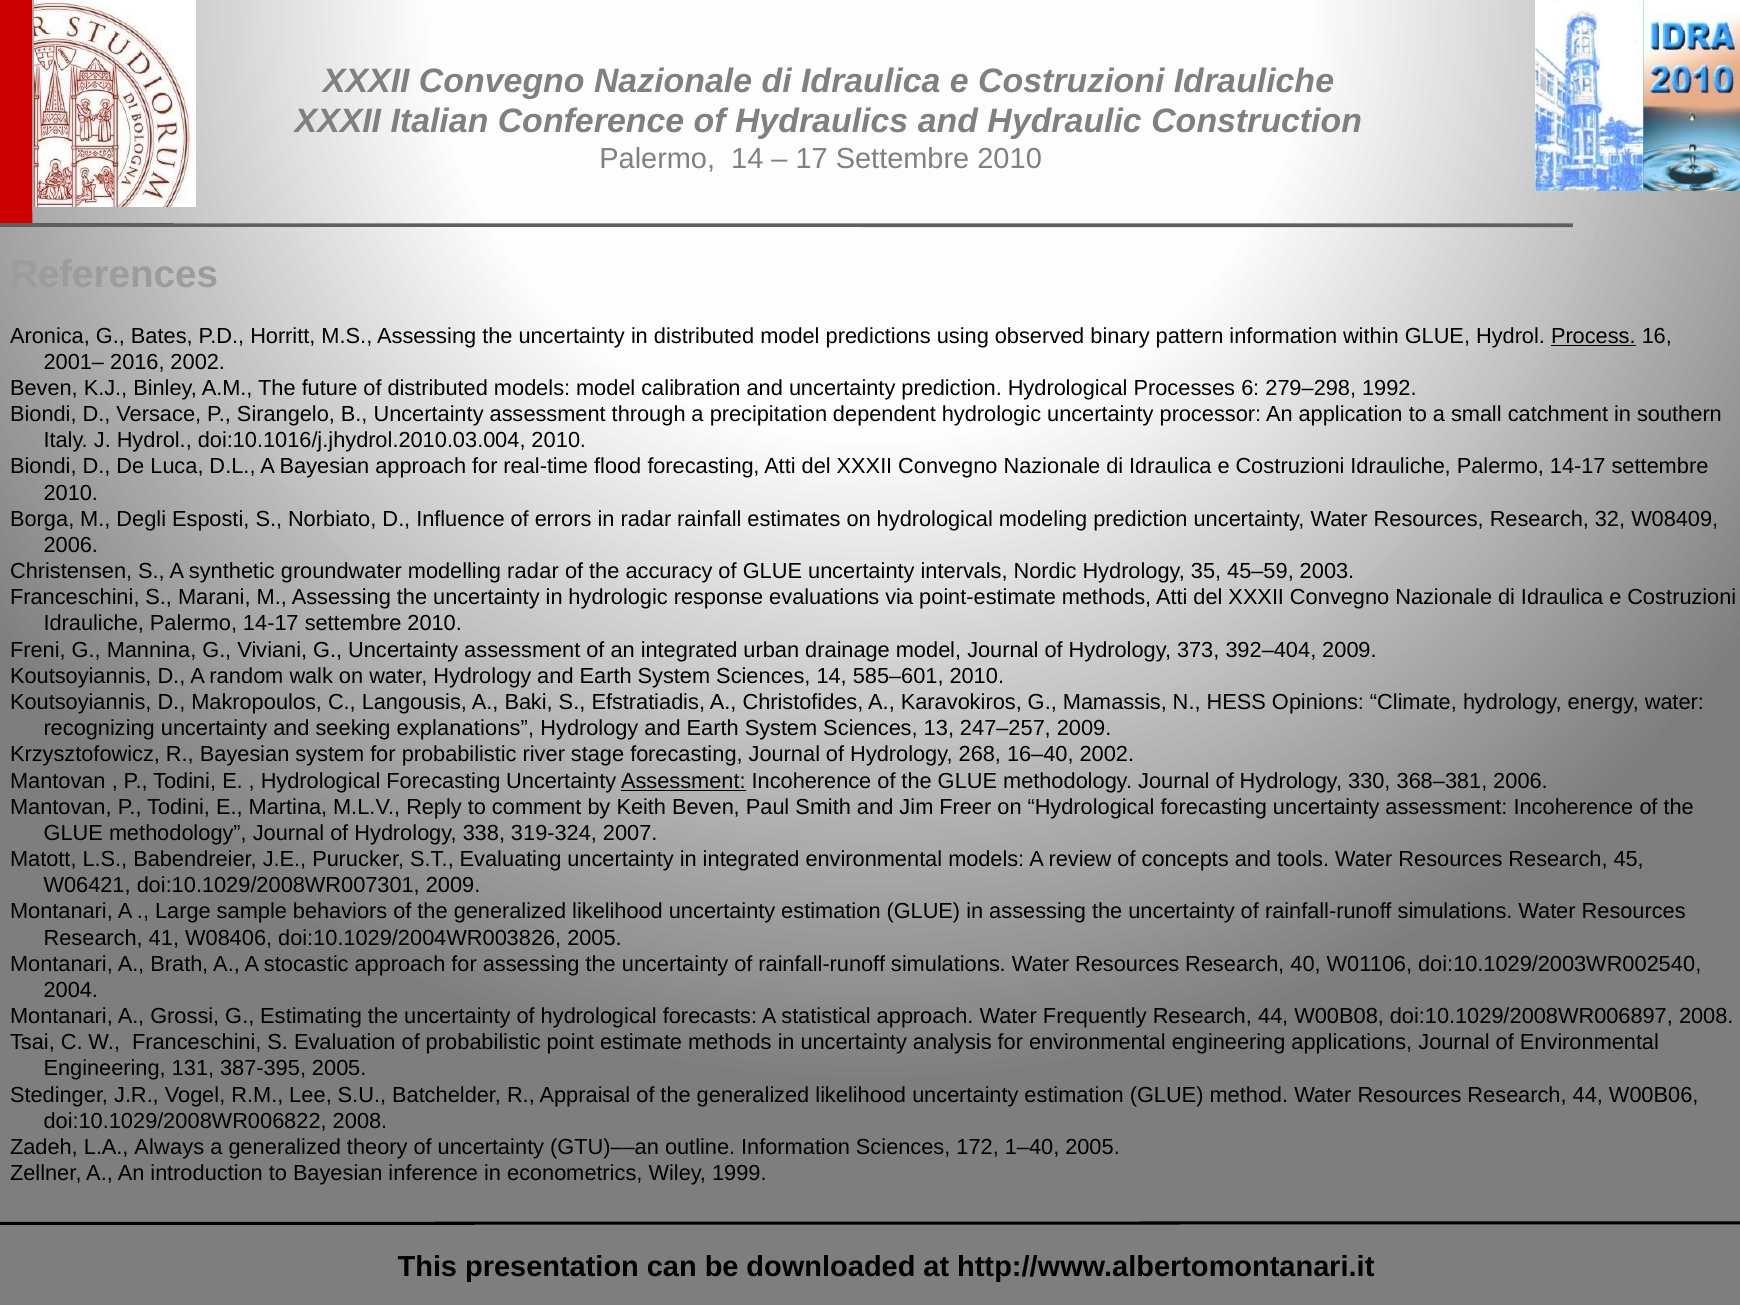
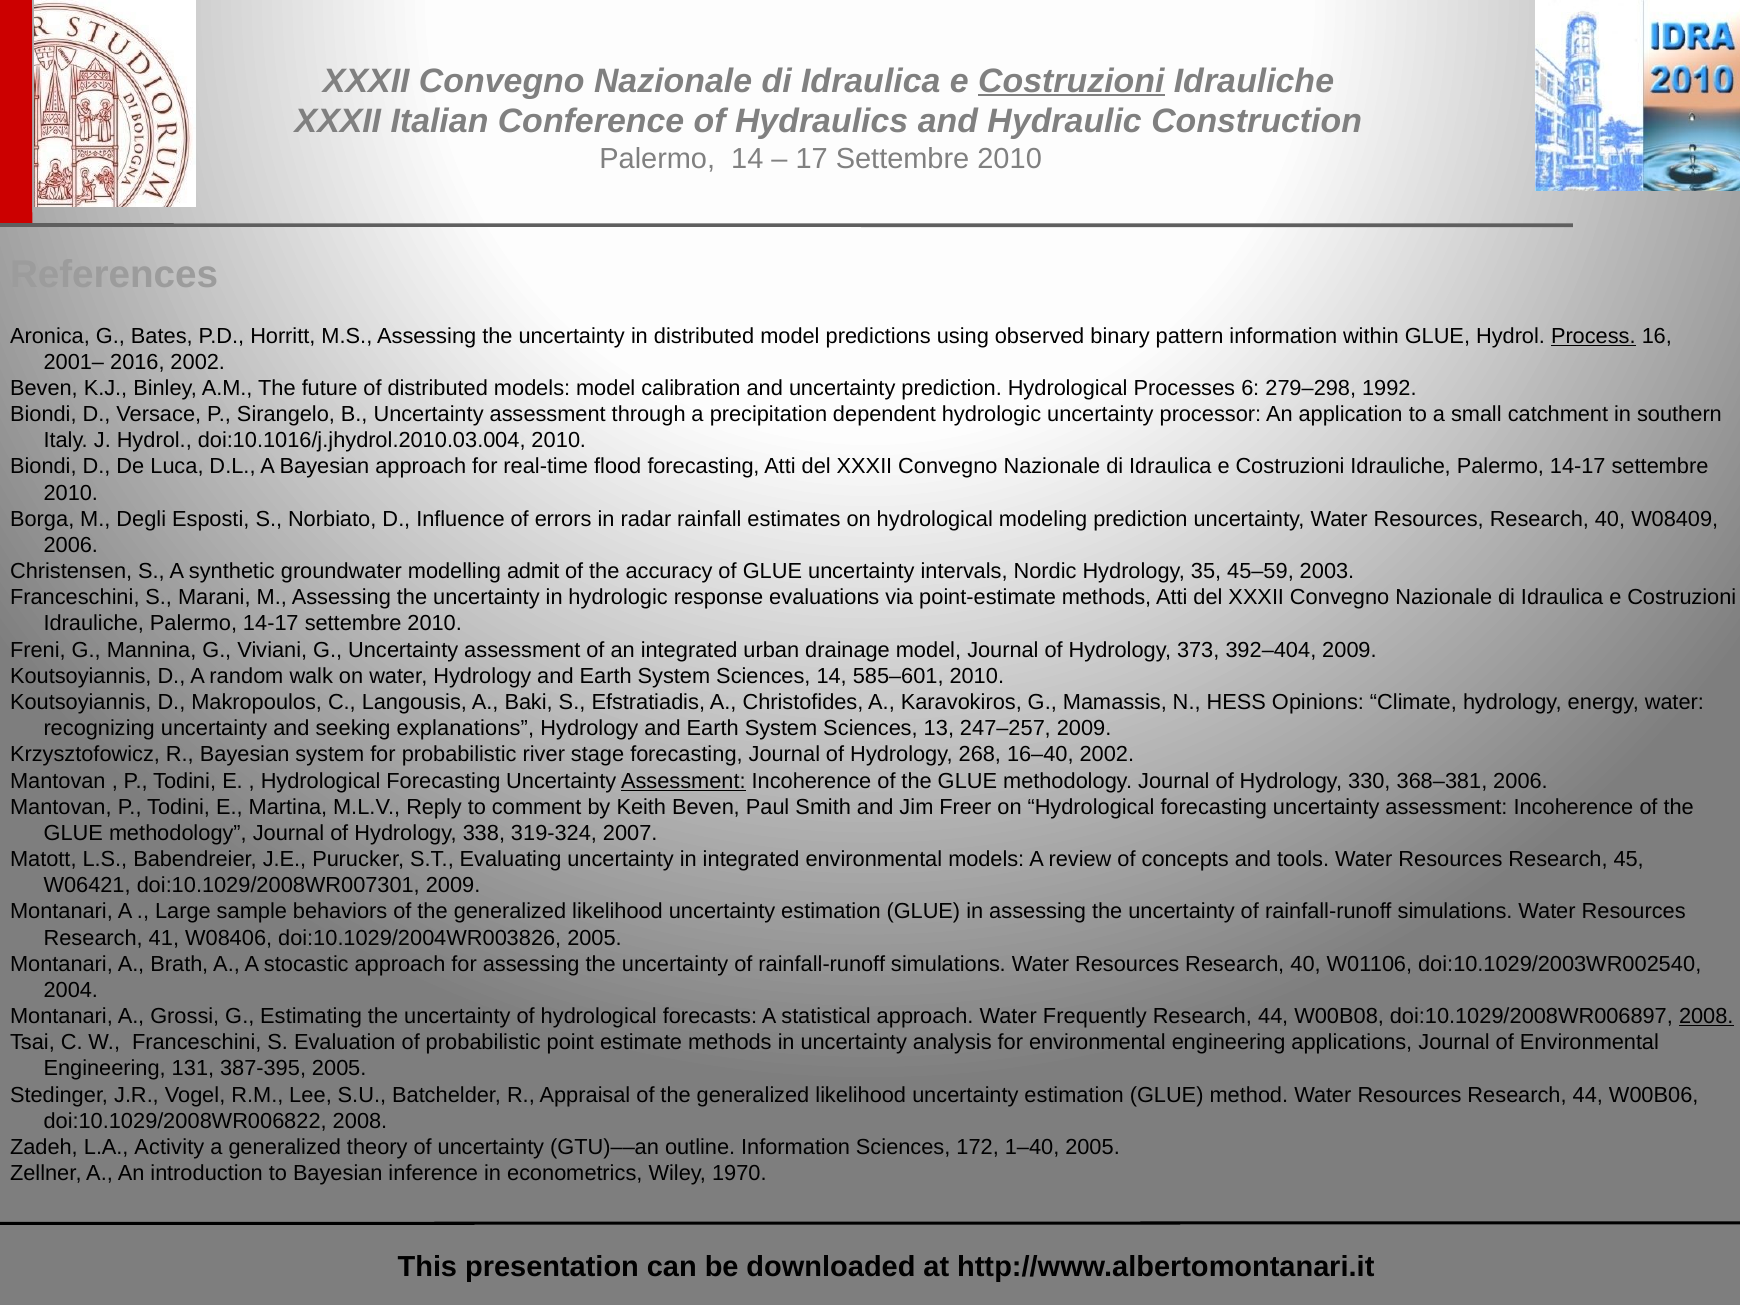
Costruzioni underline: none -> present (1071, 81)
32: 32 -> 40 (1610, 519)
modelling radar: radar -> admit (533, 571)
2008 underline: none -> present (1706, 1016)
Always: Always -> Activity (169, 1147)
1999: 1999 -> 1970 (739, 1173)
